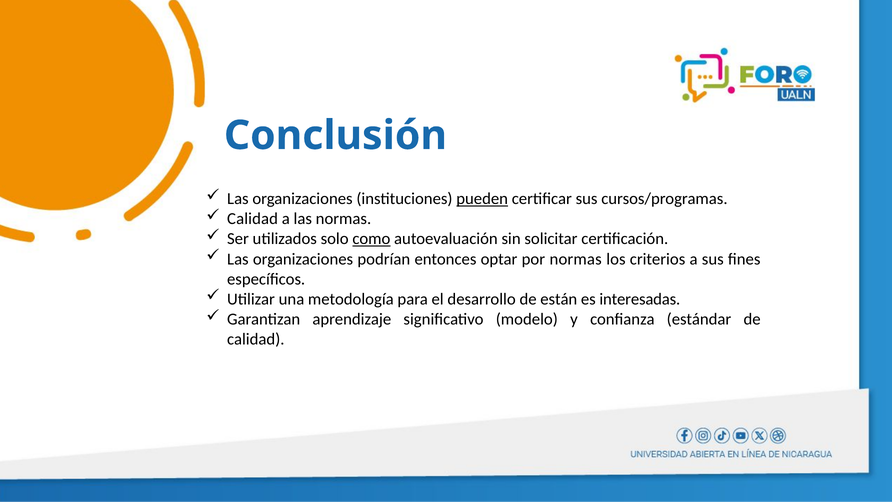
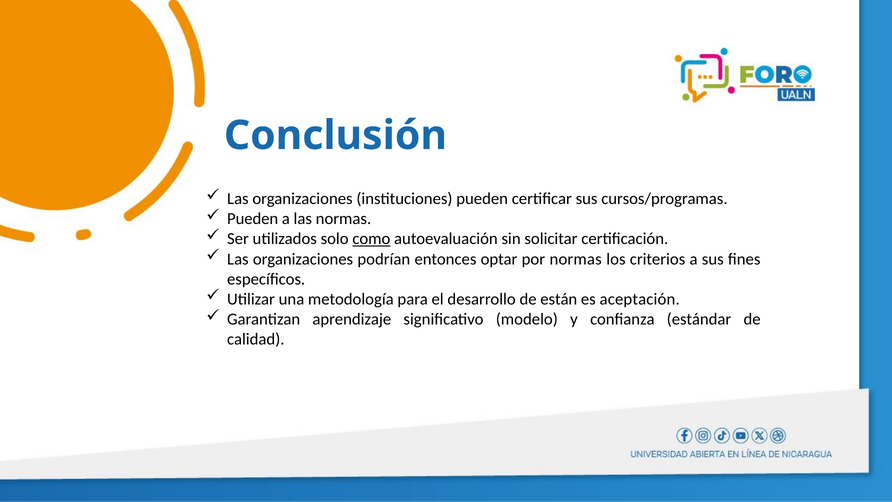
pueden underline: present -> none (482, 199)
Calidad: Calidad -> Pueden (253, 219)
interesadas: interesadas -> aceptación (640, 299)
